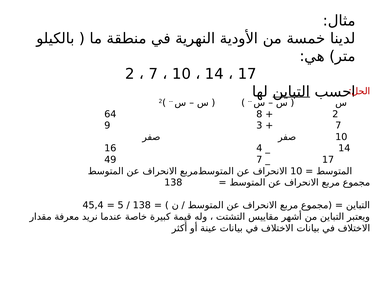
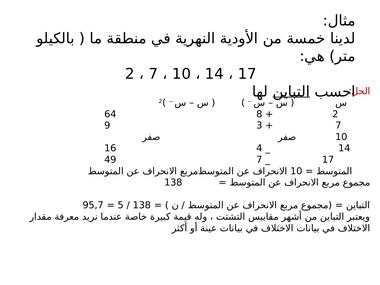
45,4: 45,4 -> 95,7 (93, 205)
